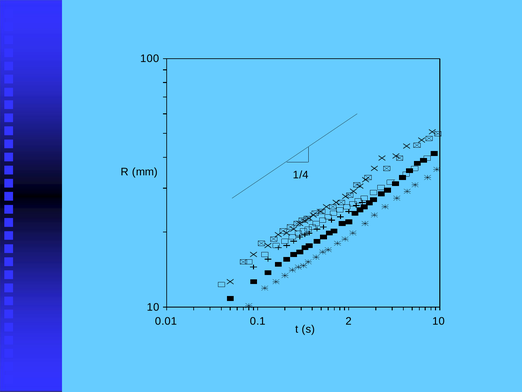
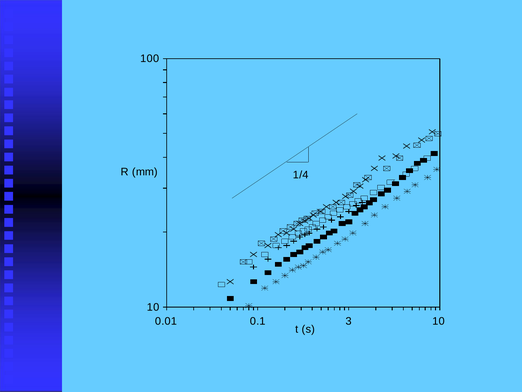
2: 2 -> 3 (349, 321)
